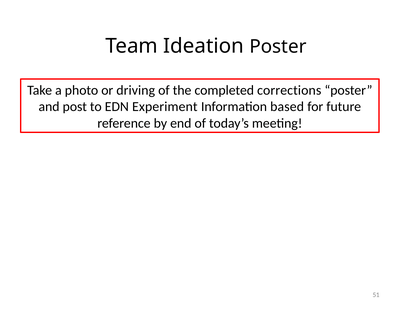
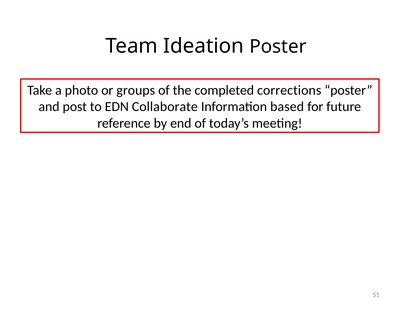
driving: driving -> groups (136, 90)
Experiment: Experiment -> Collaborate (165, 107)
